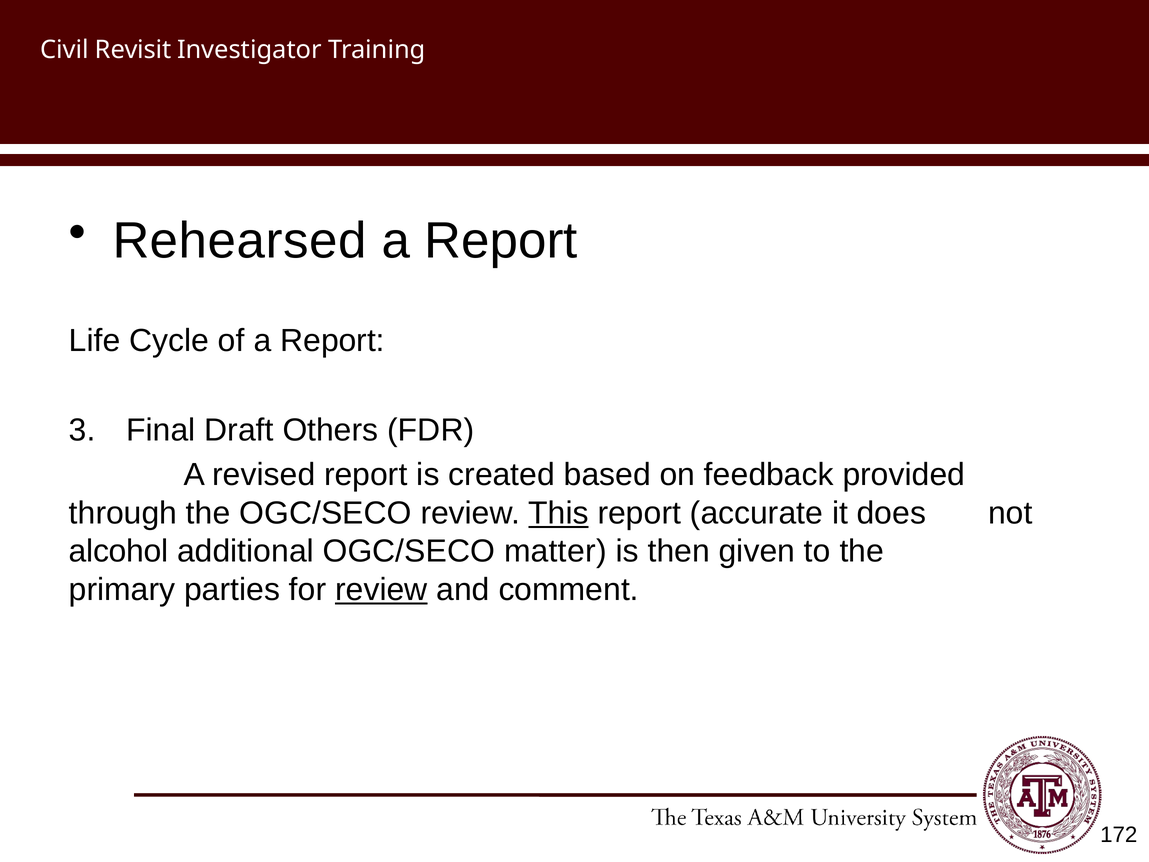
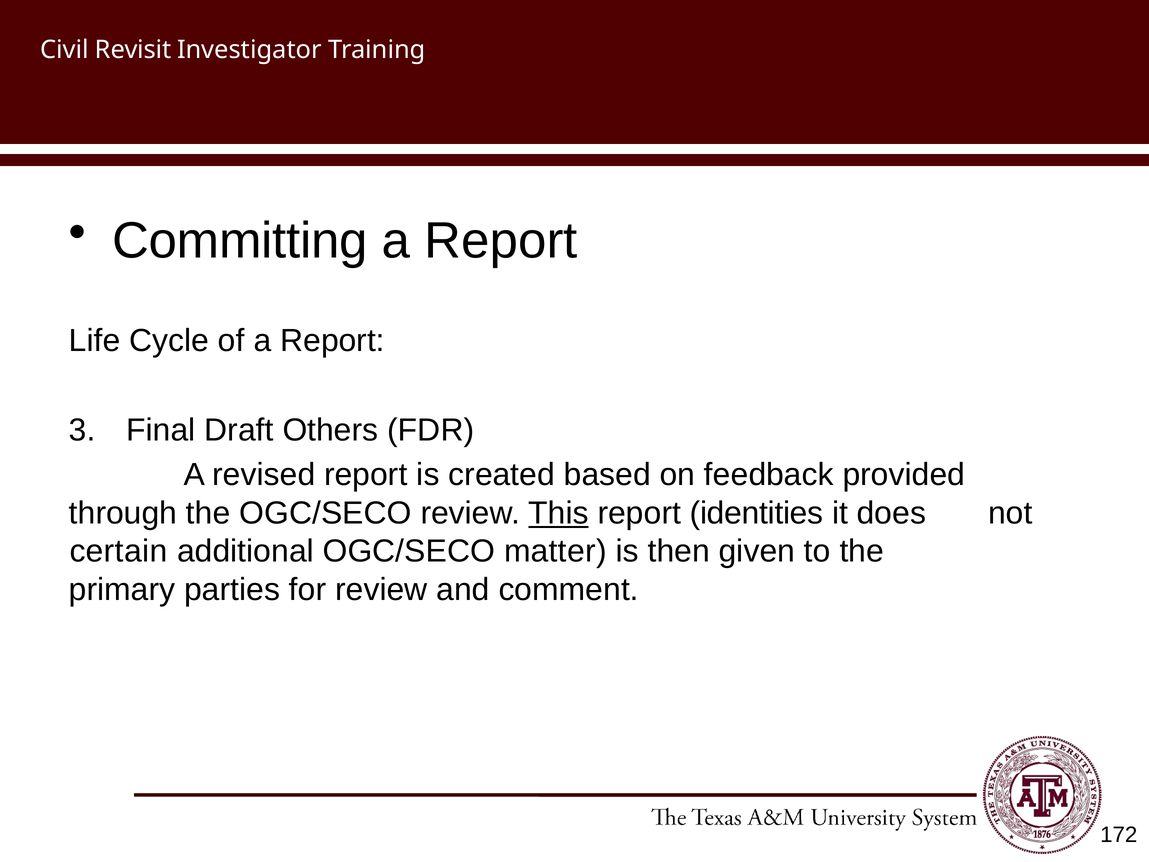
Rehearsed: Rehearsed -> Committing (240, 241)
accurate: accurate -> identities (757, 513)
alcohol: alcohol -> certain (118, 551)
review underline: present -> none (381, 590)
